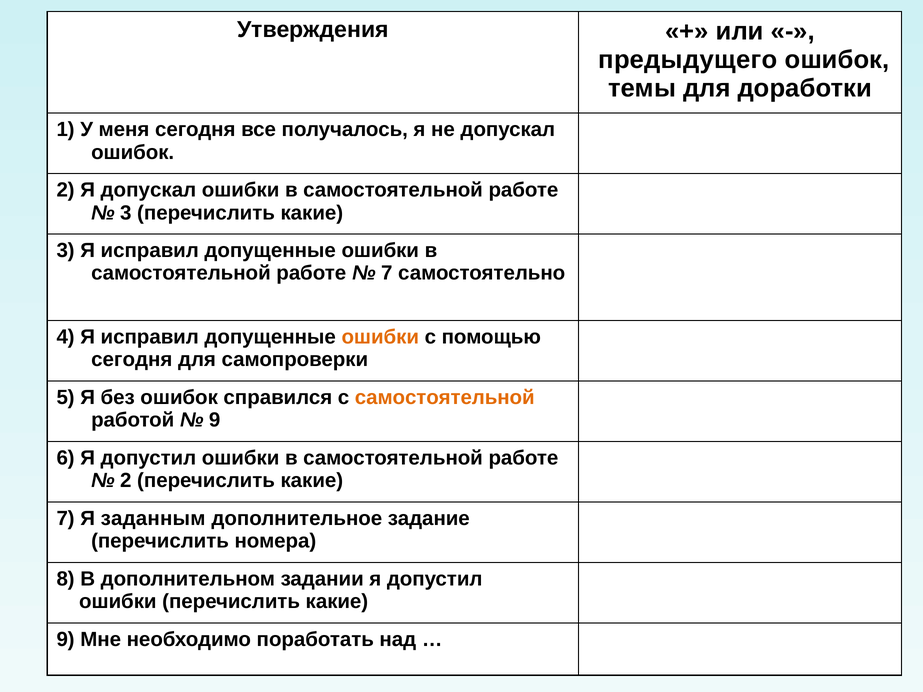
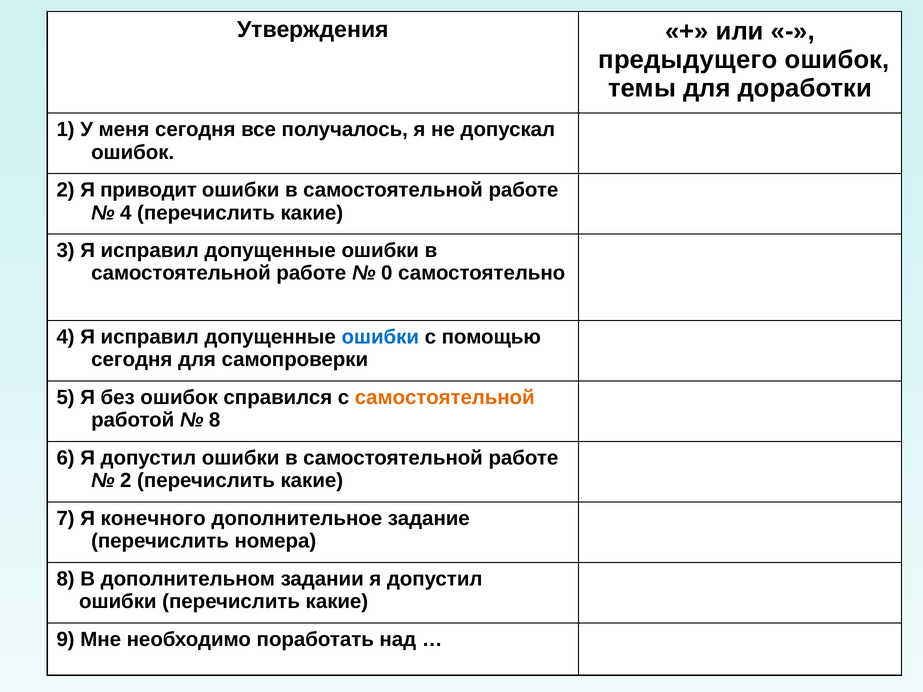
Я допускал: допускал -> приводит (149, 190)
3: 3 -> 4 (126, 213)
7: 7 -> 0 (387, 273)
ошибки colour: orange -> blue (380, 337)
9: 9 -> 8 (215, 420)
заданным: заданным -> конечного (153, 519)
